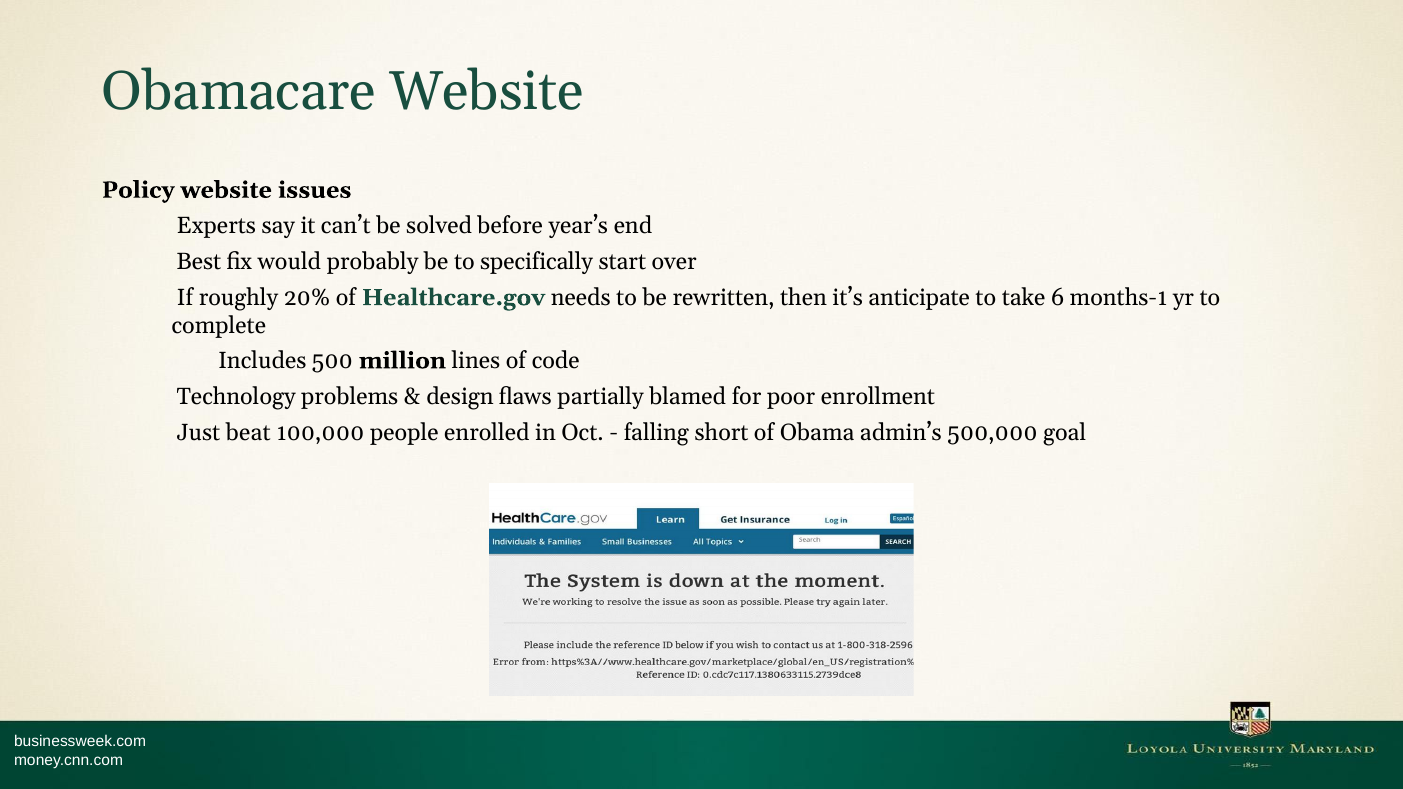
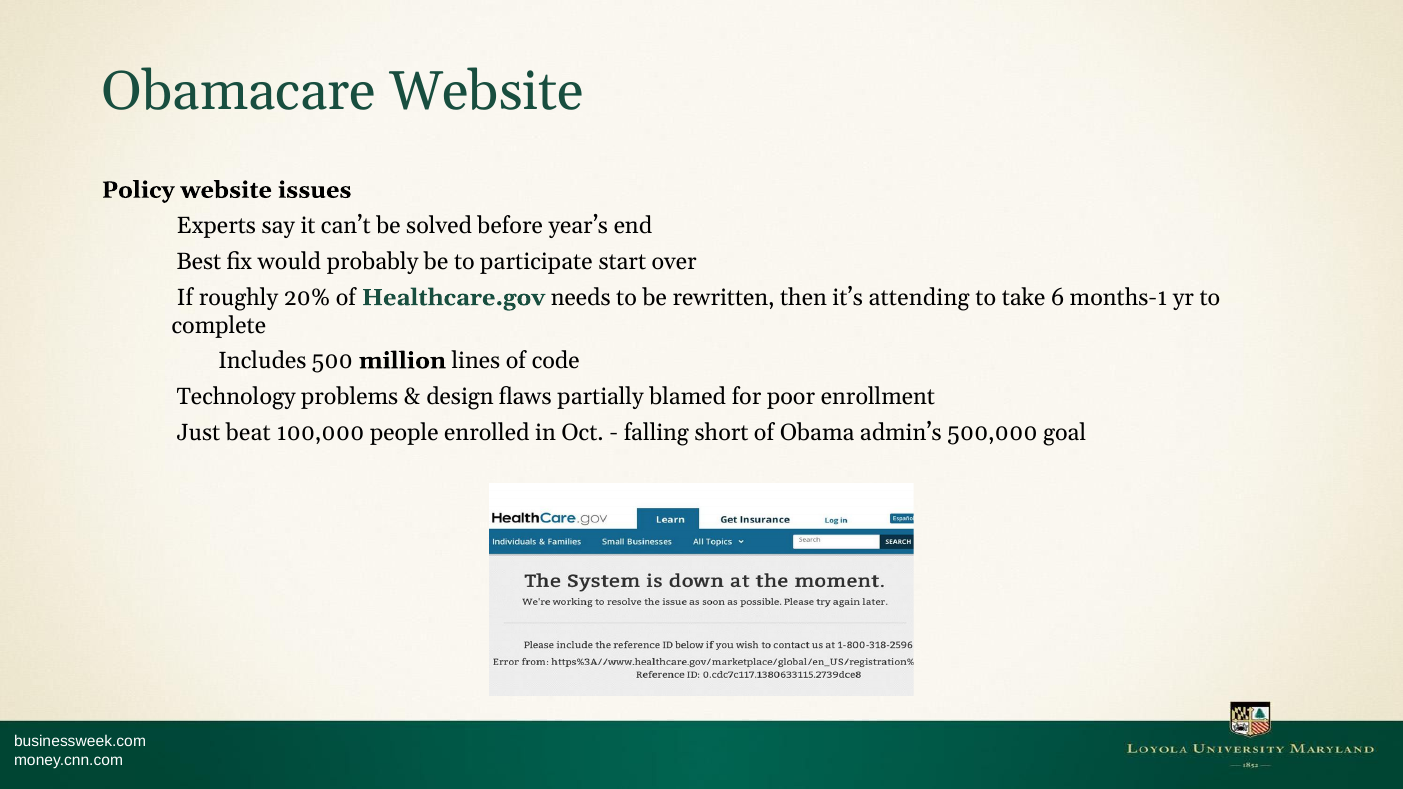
specifically: specifically -> participate (536, 262)
anticipate: anticipate -> attending (919, 298)
